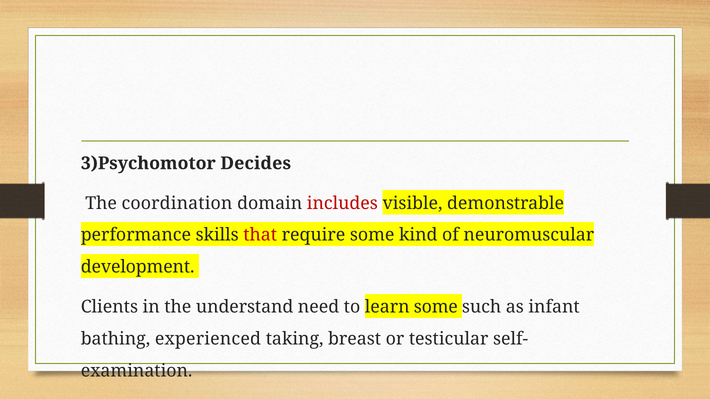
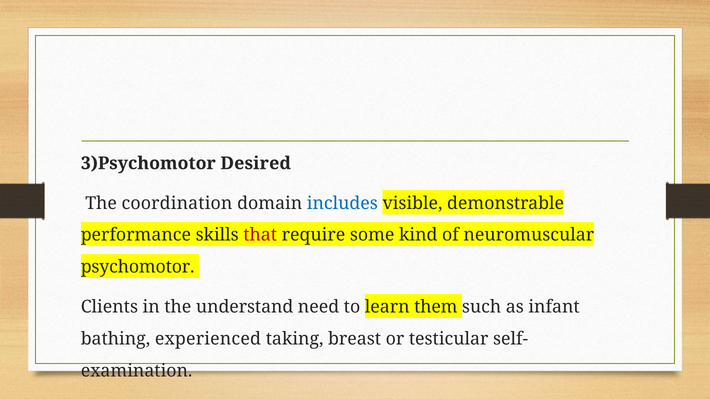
Decides: Decides -> Desired (256, 163)
includes colour: red -> blue (342, 203)
development: development -> psychomotor (138, 267)
learn some: some -> them (436, 307)
